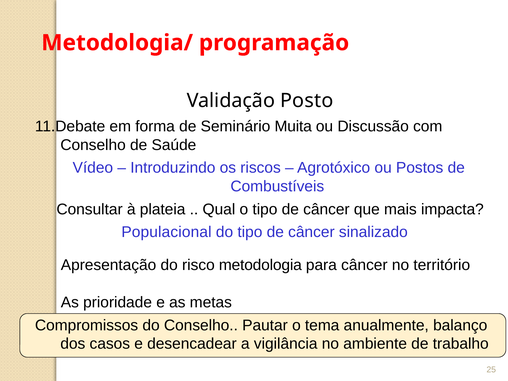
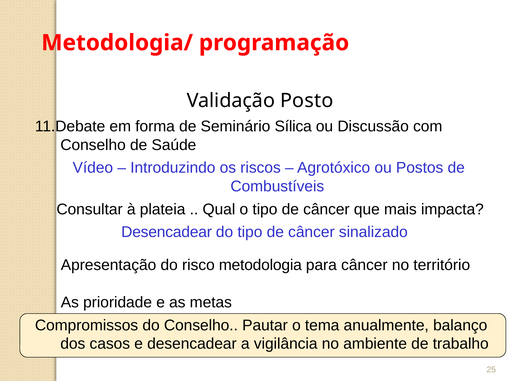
Muita: Muita -> Sílica (293, 126)
Populacional: Populacional -> Desencadear (167, 232)
